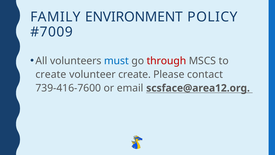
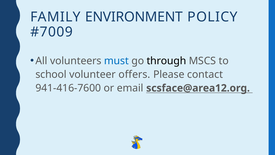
through colour: red -> black (166, 61)
create: create -> school (51, 74)
volunteer create: create -> offers (134, 74)
739‑416‑7600: 739‑416‑7600 -> 941‑416‑7600 (68, 88)
